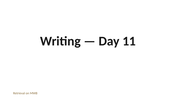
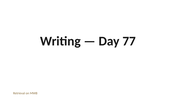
11: 11 -> 77 (129, 41)
